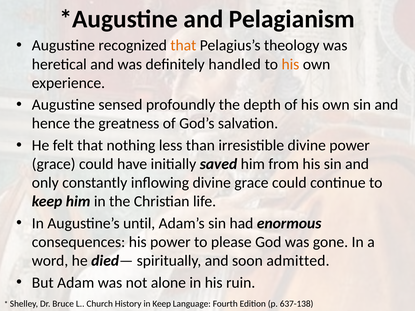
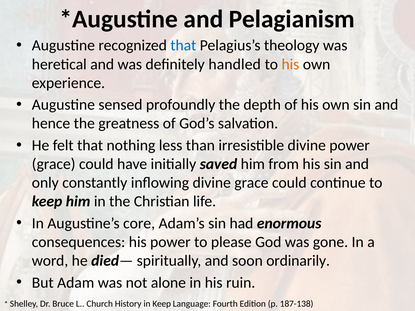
that colour: orange -> blue (183, 46)
until: until -> core (139, 223)
admitted: admitted -> ordinarily (298, 261)
637-138: 637-138 -> 187-138 (297, 304)
